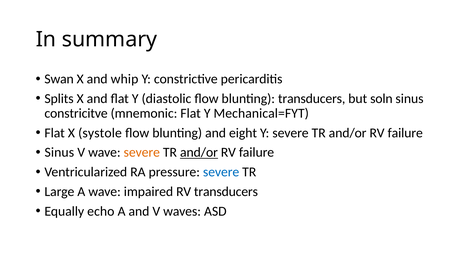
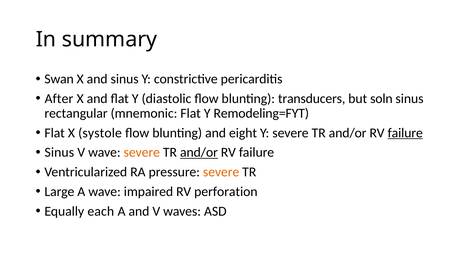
and whip: whip -> sinus (125, 79)
Splits: Splits -> After (59, 99)
constricitve: constricitve -> rectangular (76, 113)
Mechanical=FYT: Mechanical=FYT -> Remodeling=FYT (261, 113)
failure underline: none -> present (405, 133)
severe colour: blue -> orange (221, 172)
RV transducers: transducers -> perforation (226, 192)
echo: echo -> each (101, 211)
